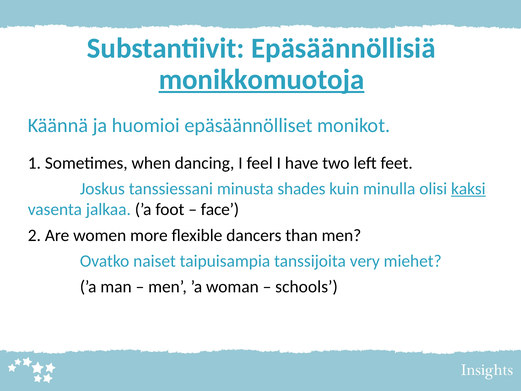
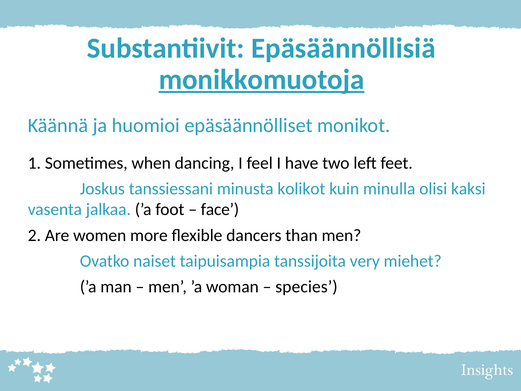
shades: shades -> kolikot (301, 189)
kaksi underline: present -> none (468, 189)
schools: schools -> species (306, 287)
